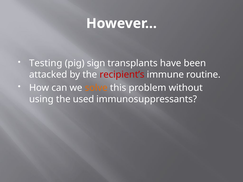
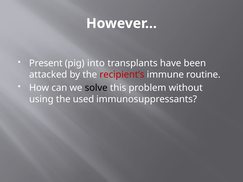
Testing: Testing -> Present (46, 63)
sign: sign -> into (96, 63)
solve colour: orange -> black (96, 88)
